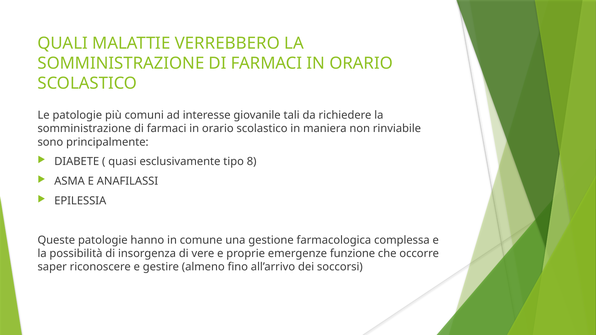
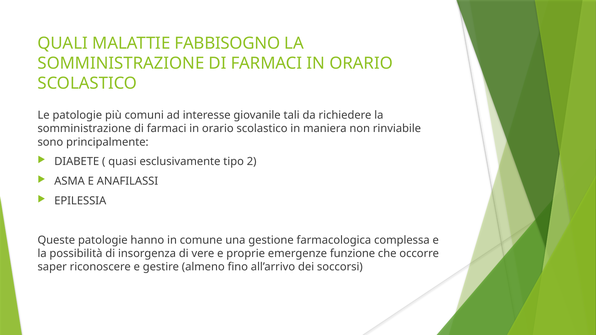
VERREBBERO: VERREBBERO -> FABBISOGNO (227, 43)
8: 8 -> 2 (252, 162)
